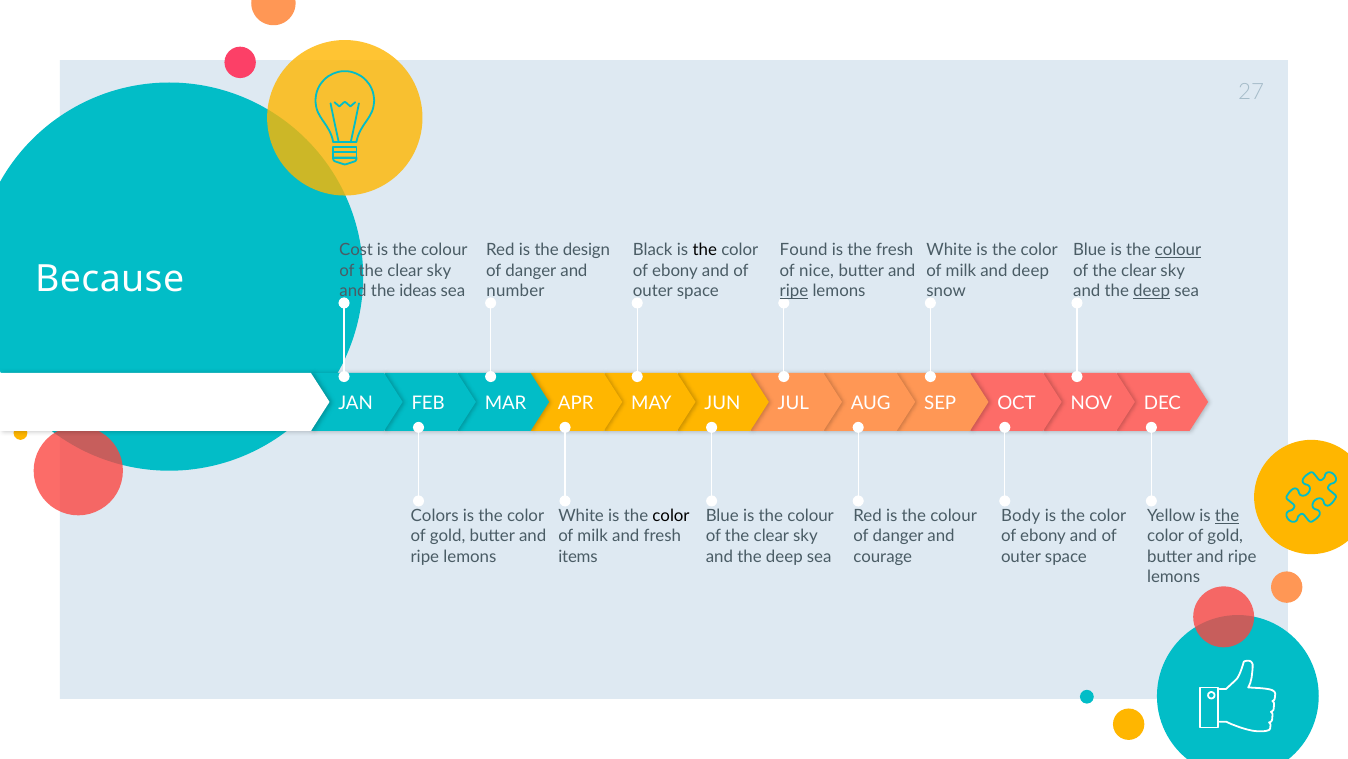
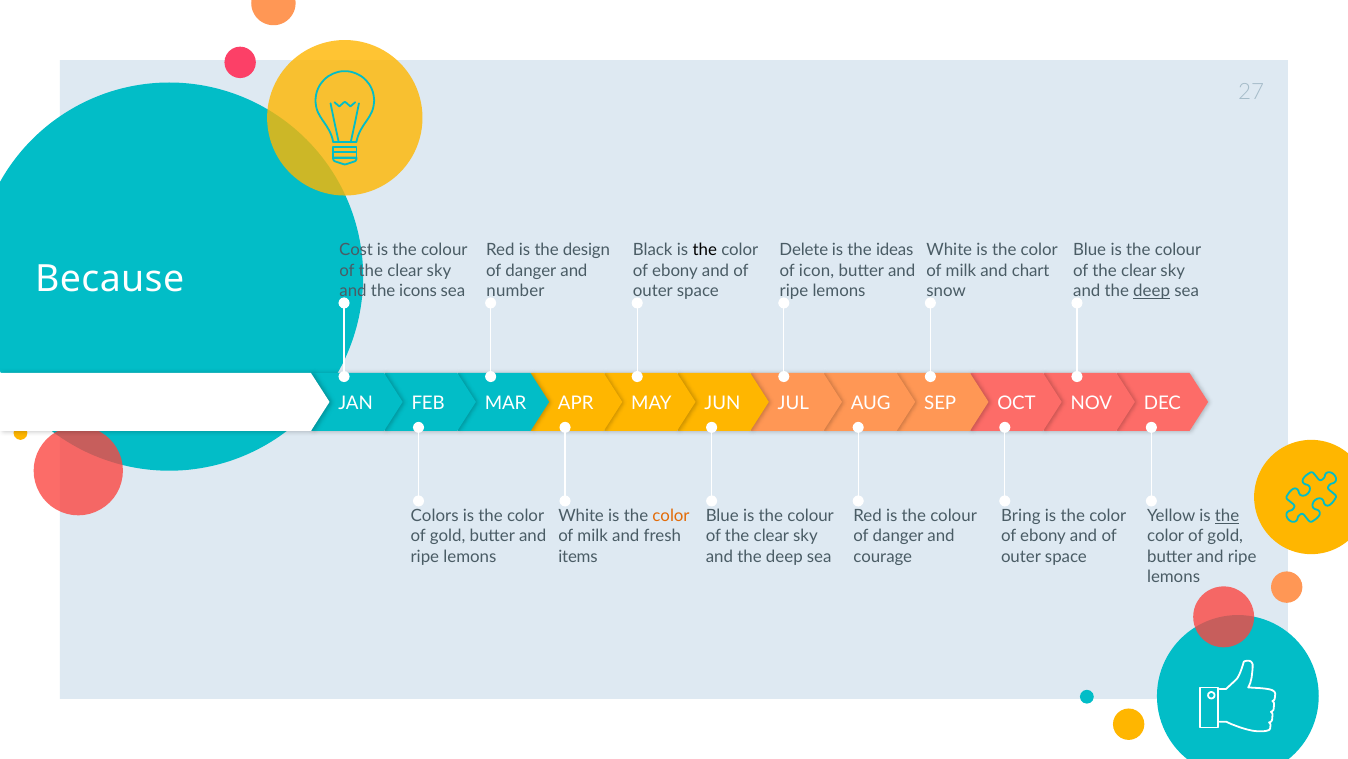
Found: Found -> Delete (804, 250)
the fresh: fresh -> ideas (895, 250)
colour underline: present -> none (1178, 250)
nice: nice -> icon (817, 270)
and deep: deep -> chart (1031, 270)
ideas: ideas -> icons (418, 291)
ripe underline: present -> none (794, 291)
color colour: black -> orange (671, 515)
Body: Body -> Bring (1021, 515)
